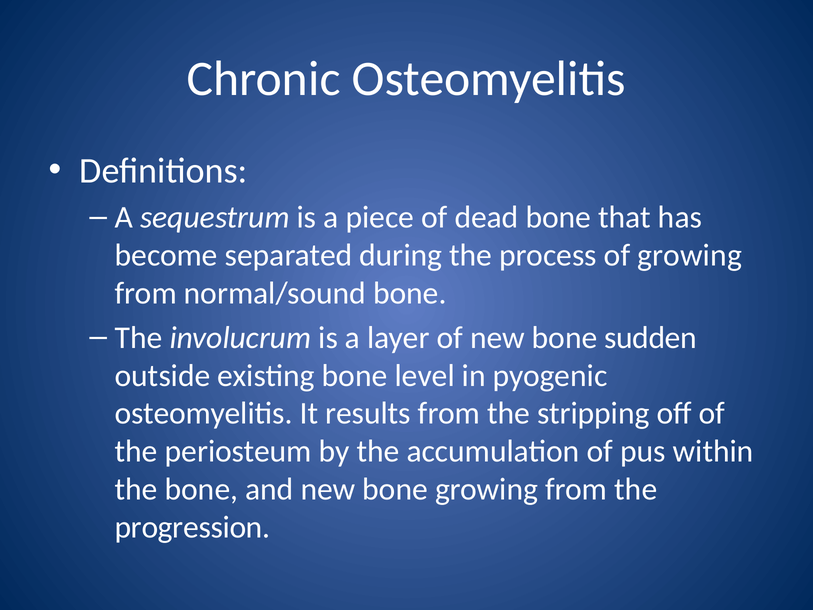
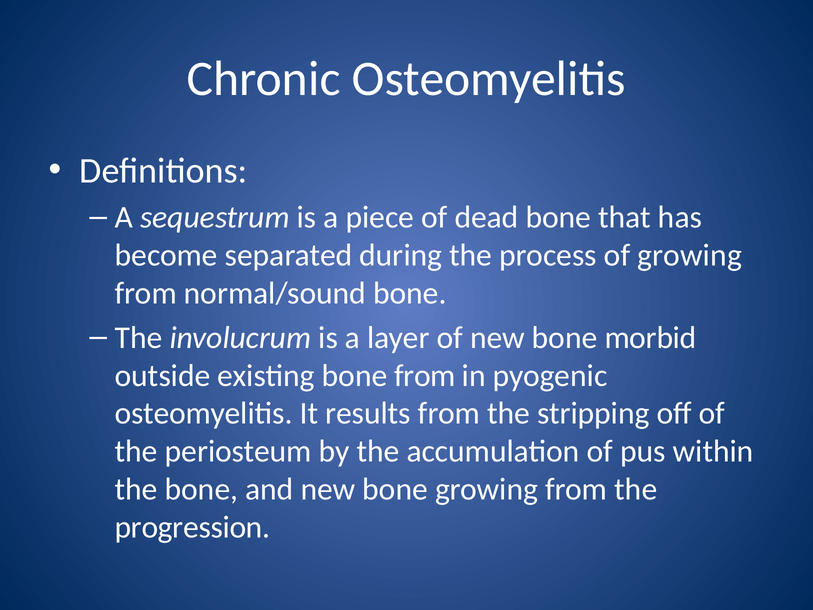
sudden: sudden -> morbid (651, 337)
bone level: level -> from (425, 375)
